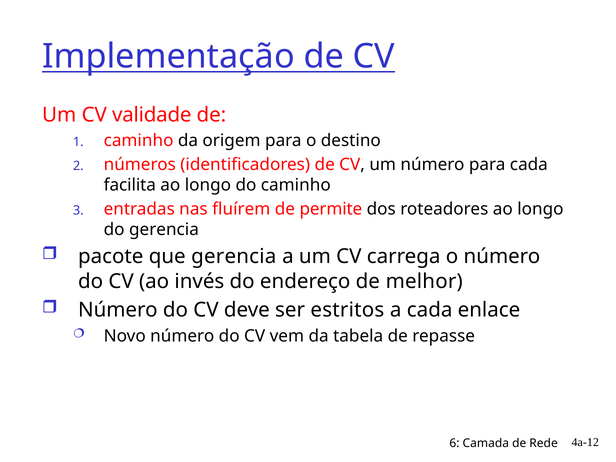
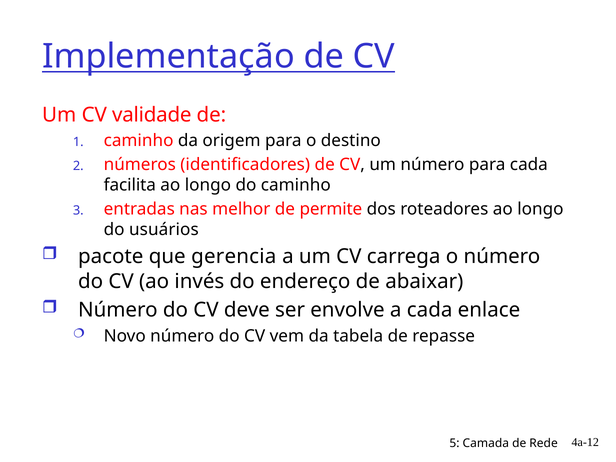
fluírem: fluírem -> melhor (241, 209)
do gerencia: gerencia -> usuários (164, 230)
melhor: melhor -> abaixar (424, 281)
estritos: estritos -> envolve (347, 310)
6: 6 -> 5 (454, 443)
